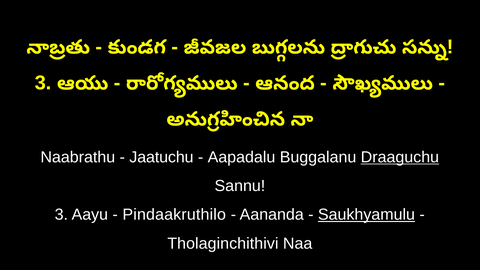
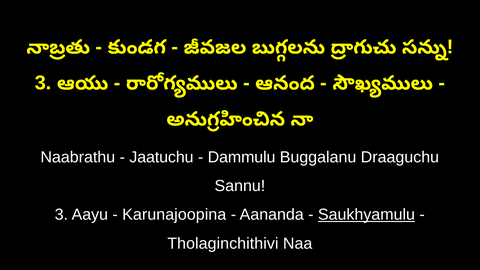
Aapadalu: Aapadalu -> Dammulu (242, 157)
Draaguchu underline: present -> none (400, 157)
Pindaakruthilo: Pindaakruthilo -> Karunajoopina (174, 215)
